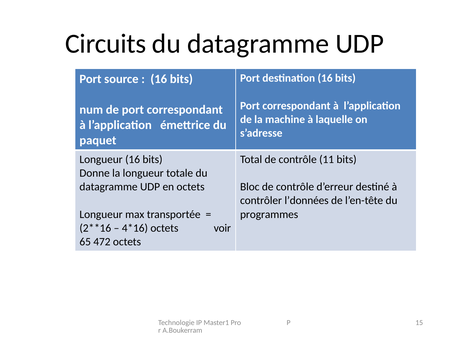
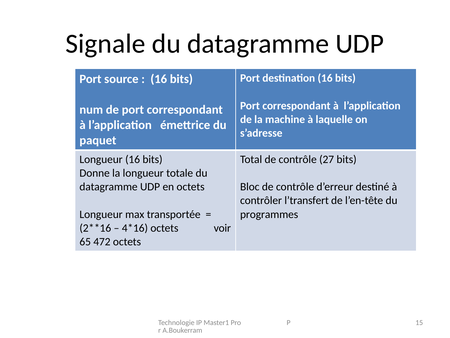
Circuits: Circuits -> Signale (105, 44)
11: 11 -> 27 (327, 159)
l’données: l’données -> l’transfert (307, 200)
